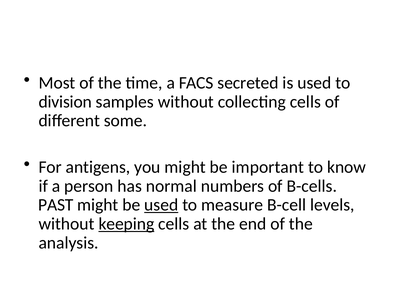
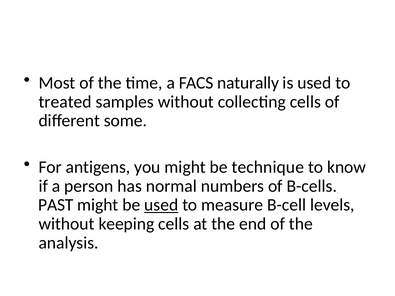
secreted: secreted -> naturally (248, 83)
division: division -> treated (65, 102)
important: important -> technique (268, 167)
keeping underline: present -> none (126, 224)
